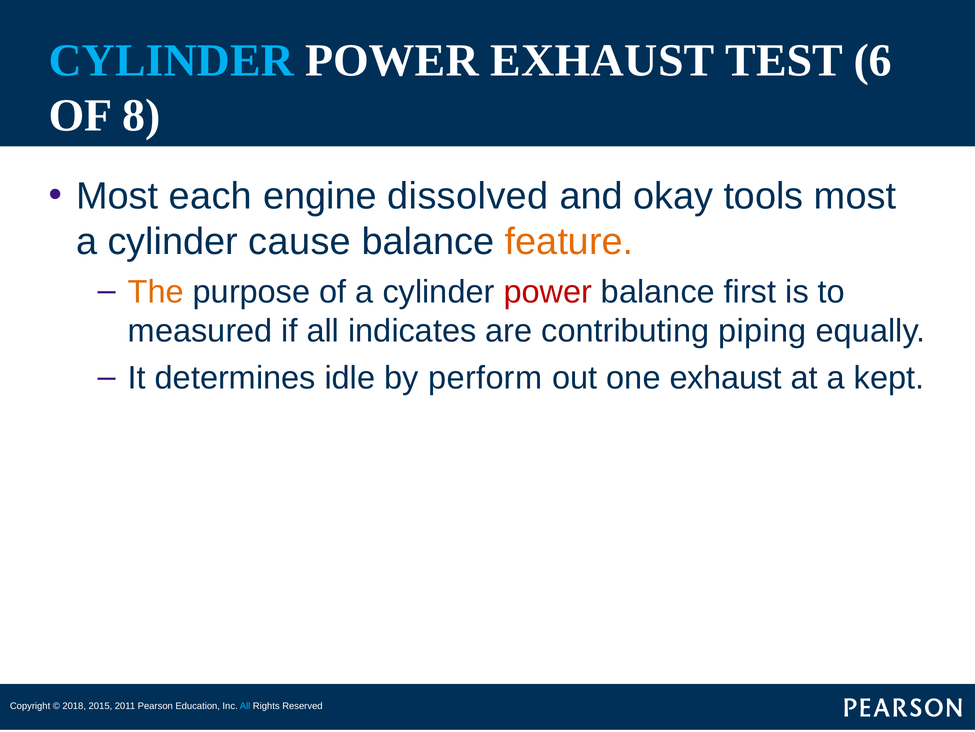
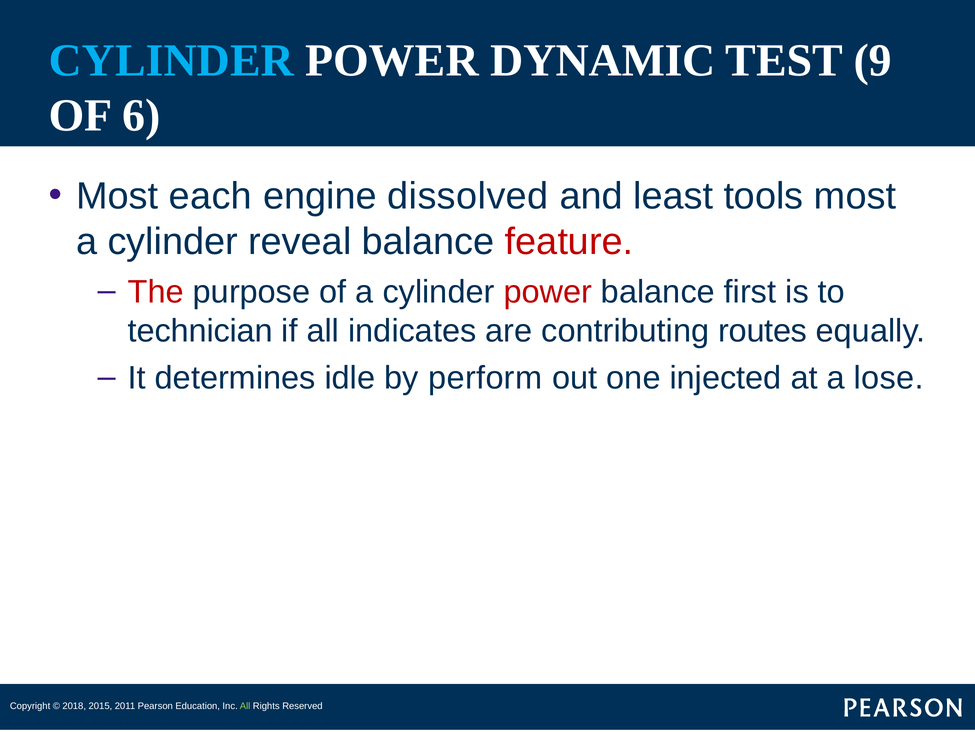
POWER EXHAUST: EXHAUST -> DYNAMIC (603, 60)
6: 6 -> 9 (873, 60)
8: 8 -> 6 (141, 116)
okay: okay -> least (673, 196)
cause: cause -> reveal (300, 242)
feature colour: orange -> red (569, 242)
The colour: orange -> red (156, 292)
measured: measured -> technician (200, 331)
piping: piping -> routes (763, 331)
one exhaust: exhaust -> injected (726, 378)
kept: kept -> lose (889, 378)
All colour: light blue -> light green (245, 705)
